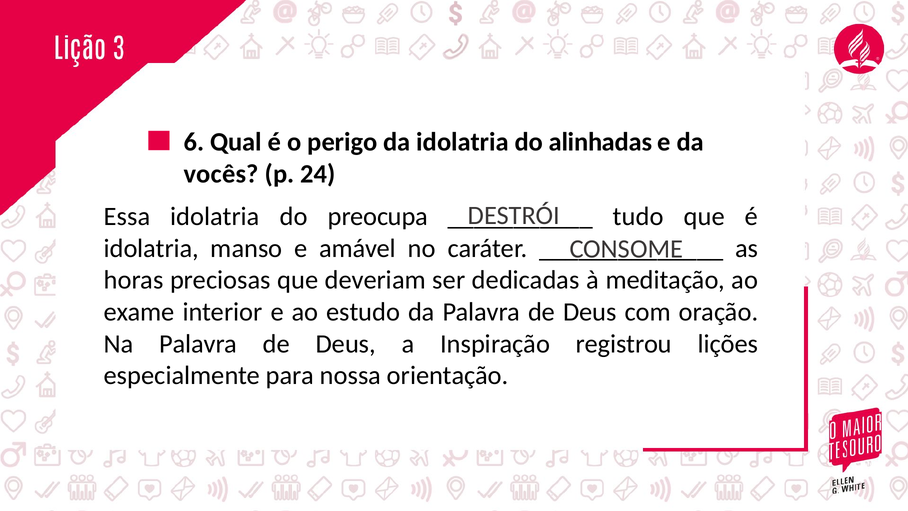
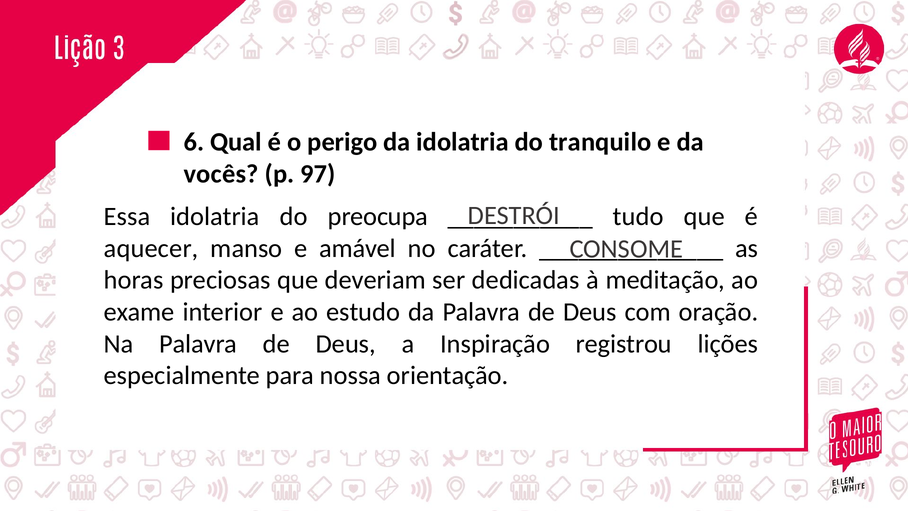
alinhadas: alinhadas -> tranquilo (600, 142)
24: 24 -> 97 (318, 174)
idolatria: idolatria -> aquecer (151, 248)
